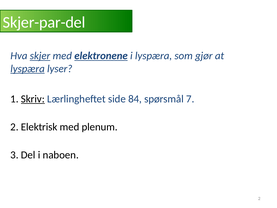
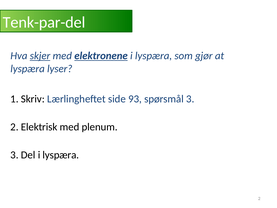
Skjer-par-del: Skjer-par-del -> Tenk-par-del (44, 22)
lyspæra underline: present -> none (28, 69)
Skriv underline: present -> none (33, 99)
84: 84 -> 93 (135, 99)
spørsmål 7: 7 -> 3 (190, 99)
Del i naboen: naboen -> lyspæra (61, 155)
